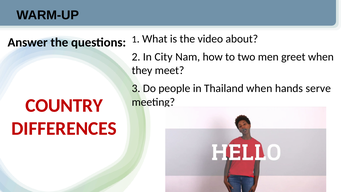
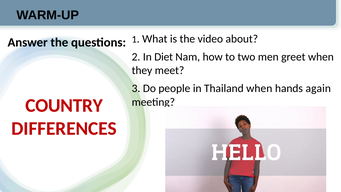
City: City -> Diet (164, 57)
serve: serve -> again (318, 88)
